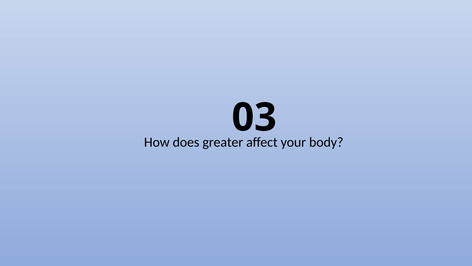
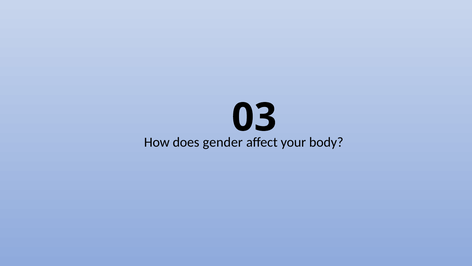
greater: greater -> gender (223, 142)
